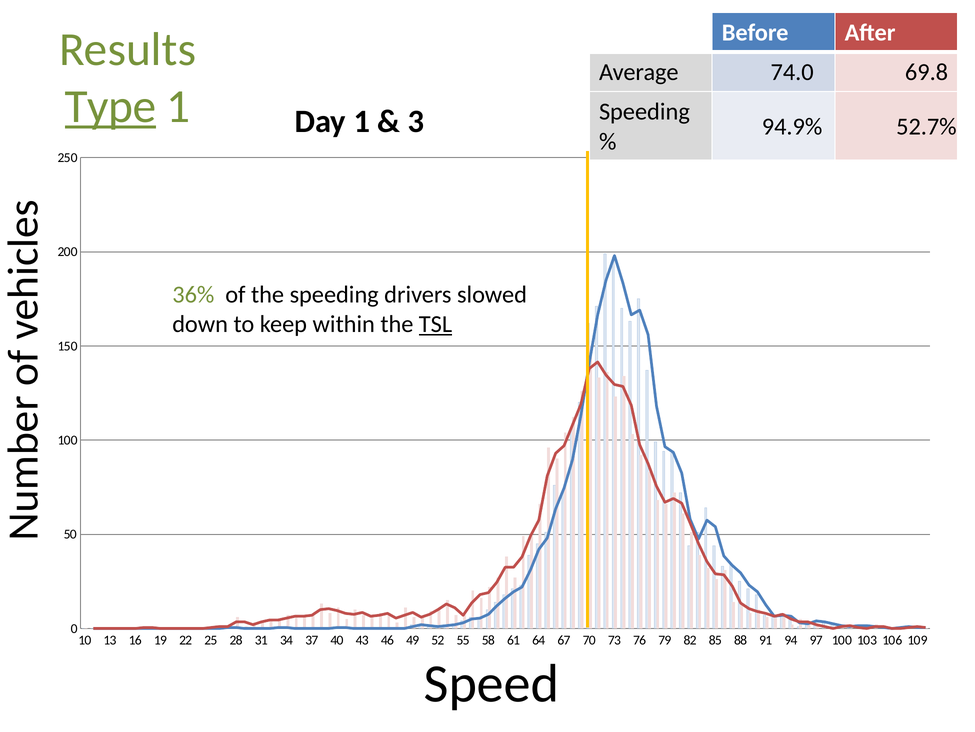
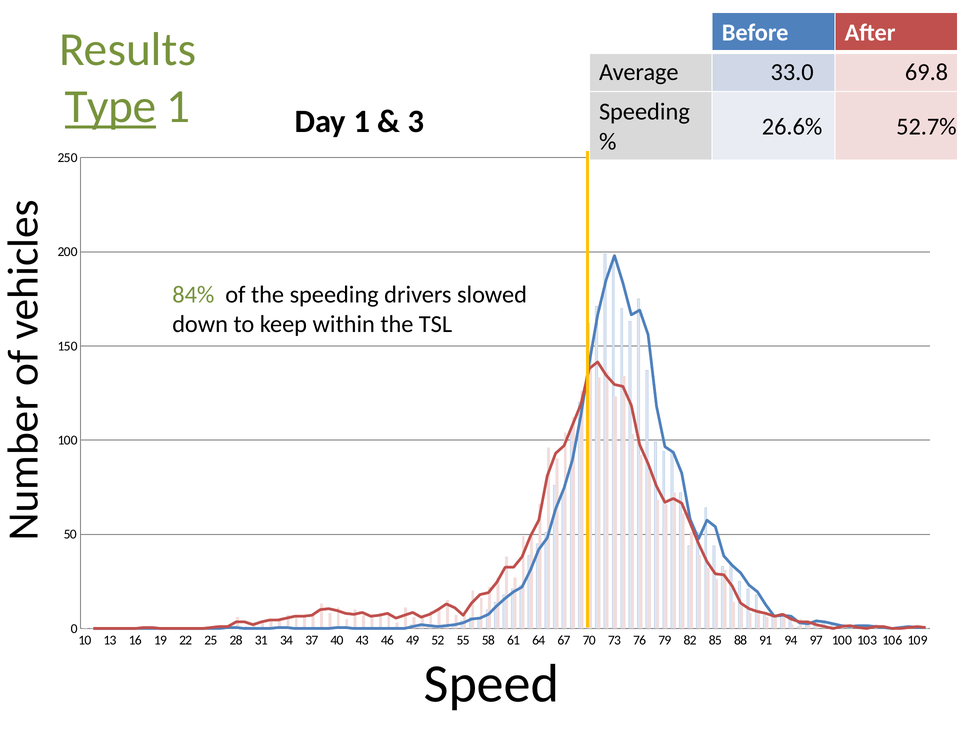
74.0: 74.0 -> 33.0 (792, 72)
94.9%: 94.9% -> 26.6% (792, 126)
36%: 36% -> 84% (193, 295)
TSL underline: present -> none (436, 324)
